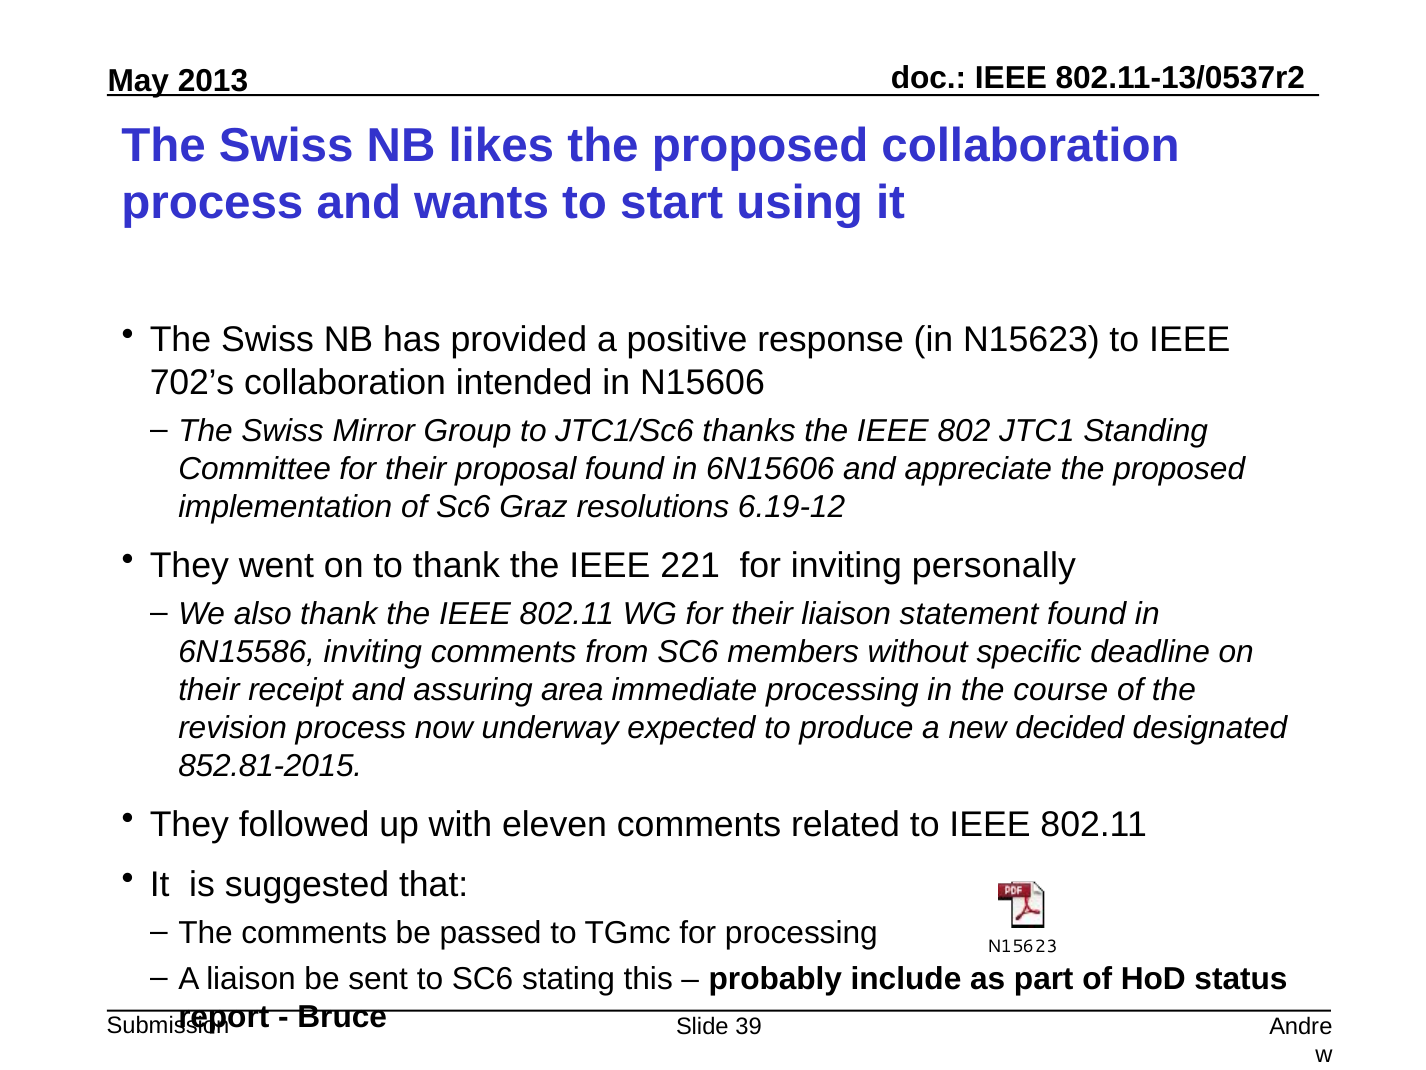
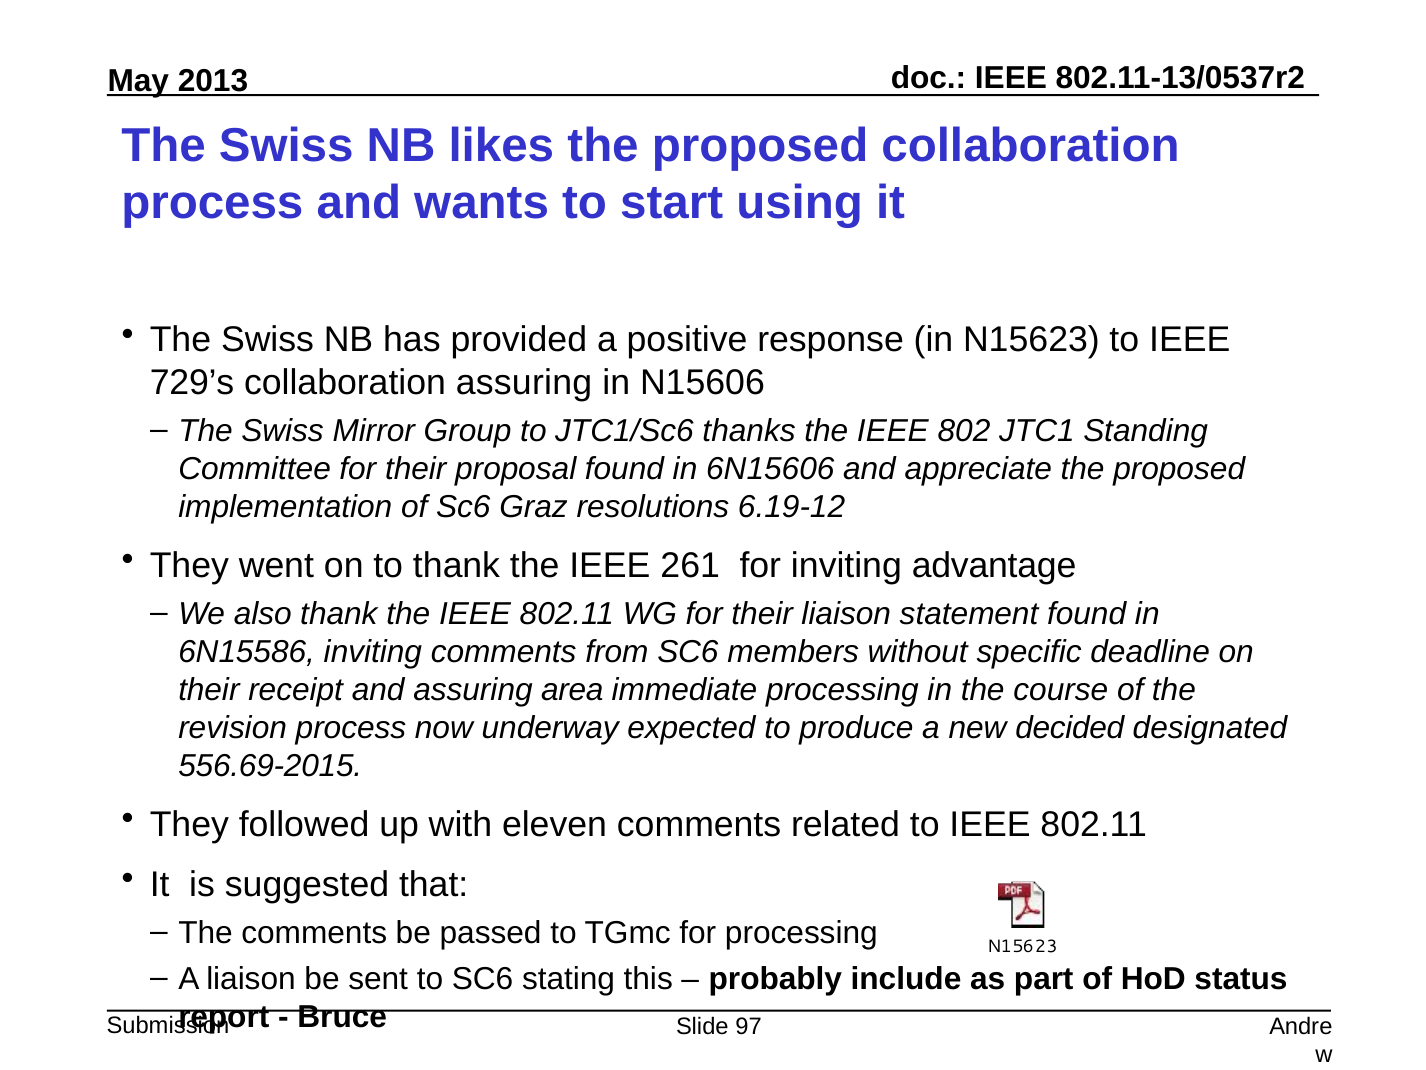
702’s: 702’s -> 729’s (192, 383)
collaboration intended: intended -> assuring (524, 383)
221: 221 -> 261 (690, 565)
personally: personally -> advantage (994, 565)
852.81-2015: 852.81-2015 -> 556.69-2015 (270, 765)
39: 39 -> 97 (749, 1026)
